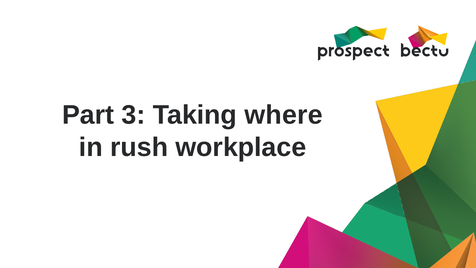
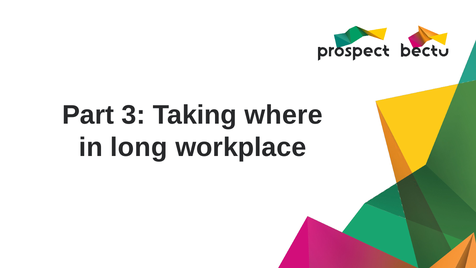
rush: rush -> long (139, 147)
